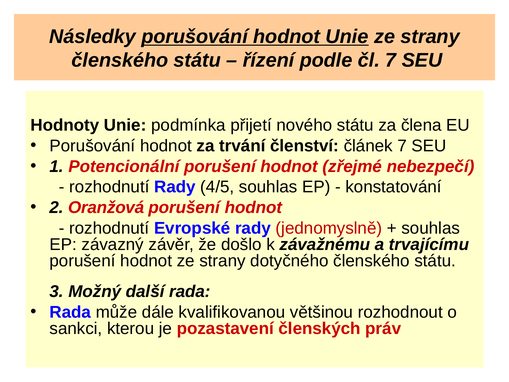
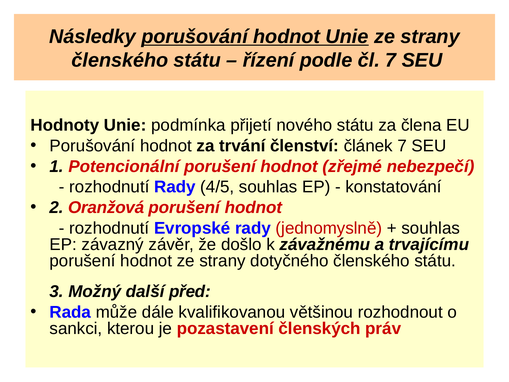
další rada: rada -> před (190, 291)
